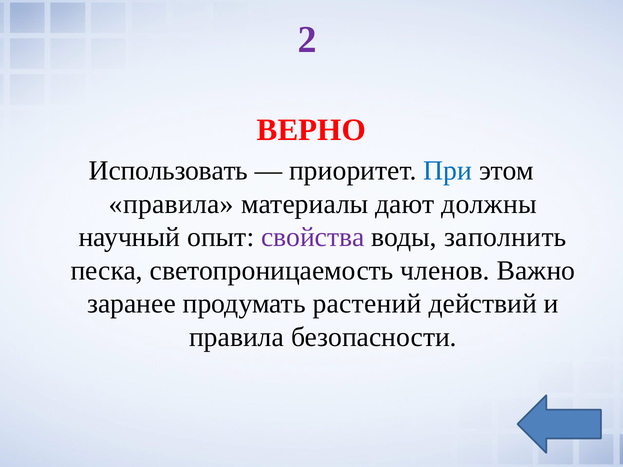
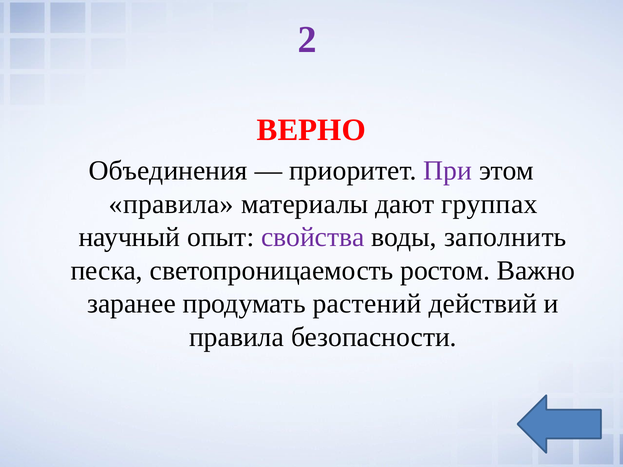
Использовать: Использовать -> Объединения (168, 171)
При colour: blue -> purple (448, 171)
должны: должны -> группах (489, 204)
членов: членов -> ростом (445, 271)
